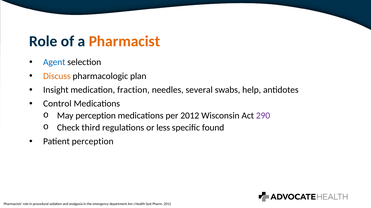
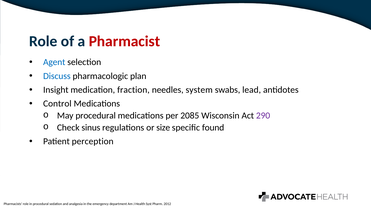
Pharmacist colour: orange -> red (124, 42)
Discuss colour: orange -> blue (57, 76)
several: several -> system (199, 90)
help: help -> lead (252, 90)
May perception: perception -> procedural (96, 116)
per 2012: 2012 -> 2085 (190, 116)
third: third -> sinus (91, 128)
less: less -> size (163, 128)
